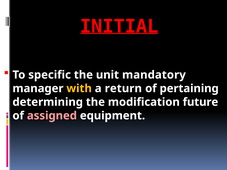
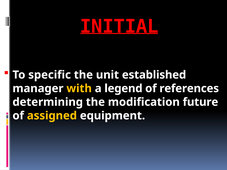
mandatory: mandatory -> established (154, 75)
return: return -> legend (123, 89)
pertaining: pertaining -> references (189, 89)
assigned colour: pink -> yellow (52, 116)
